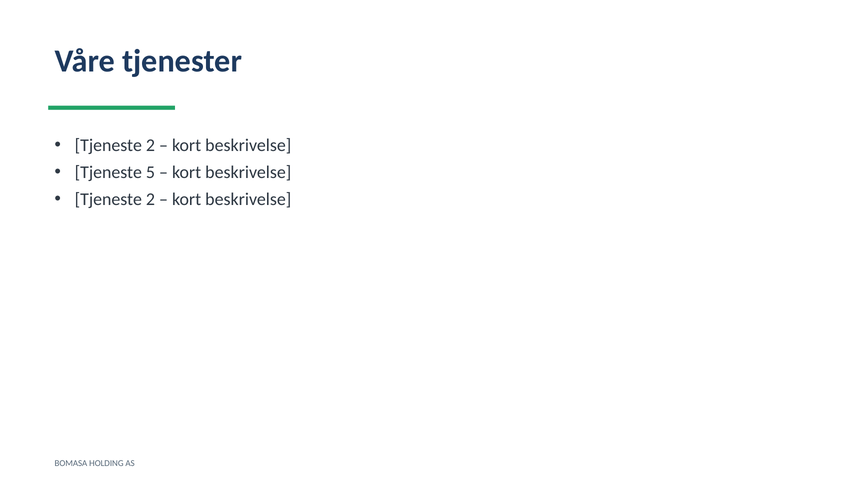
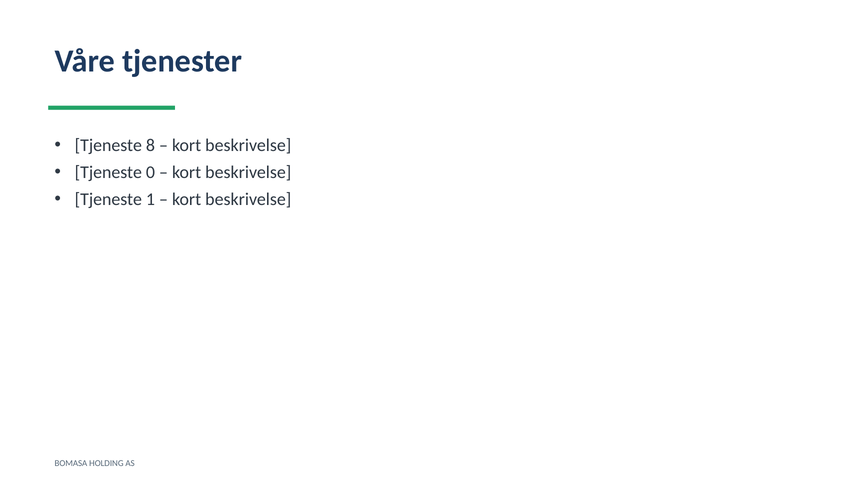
2: 2 -> 8 (150, 145)
5: 5 -> 0 (150, 172)
2: 2 -> 1 (150, 199)
